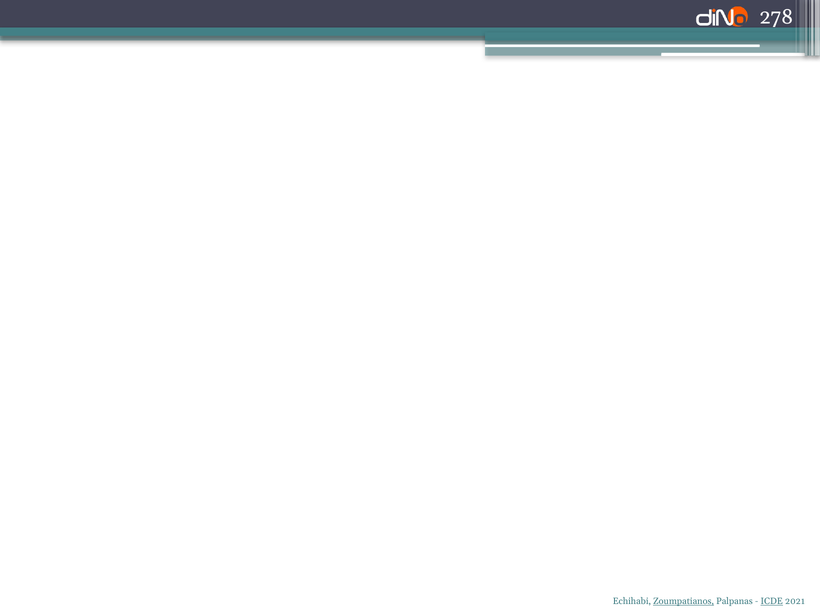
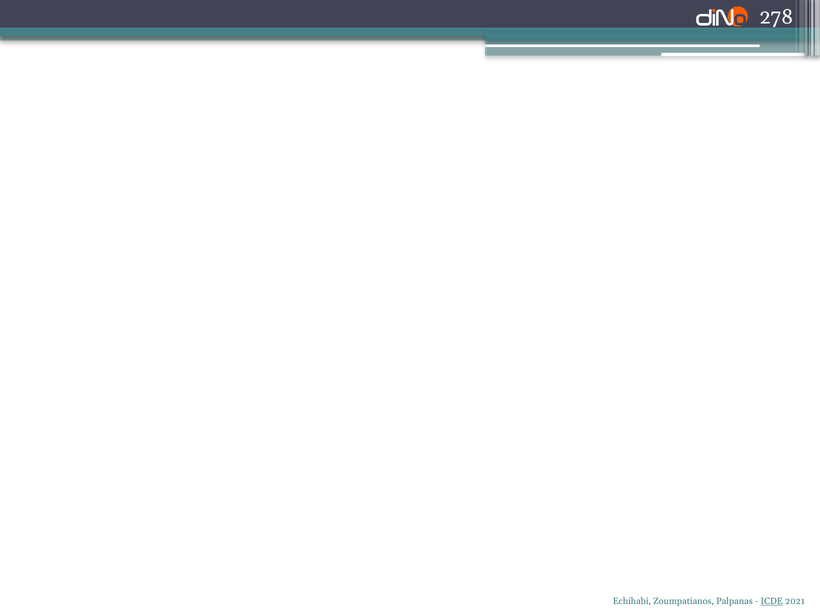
Zoumpatianos underline: present -> none (684, 601)
